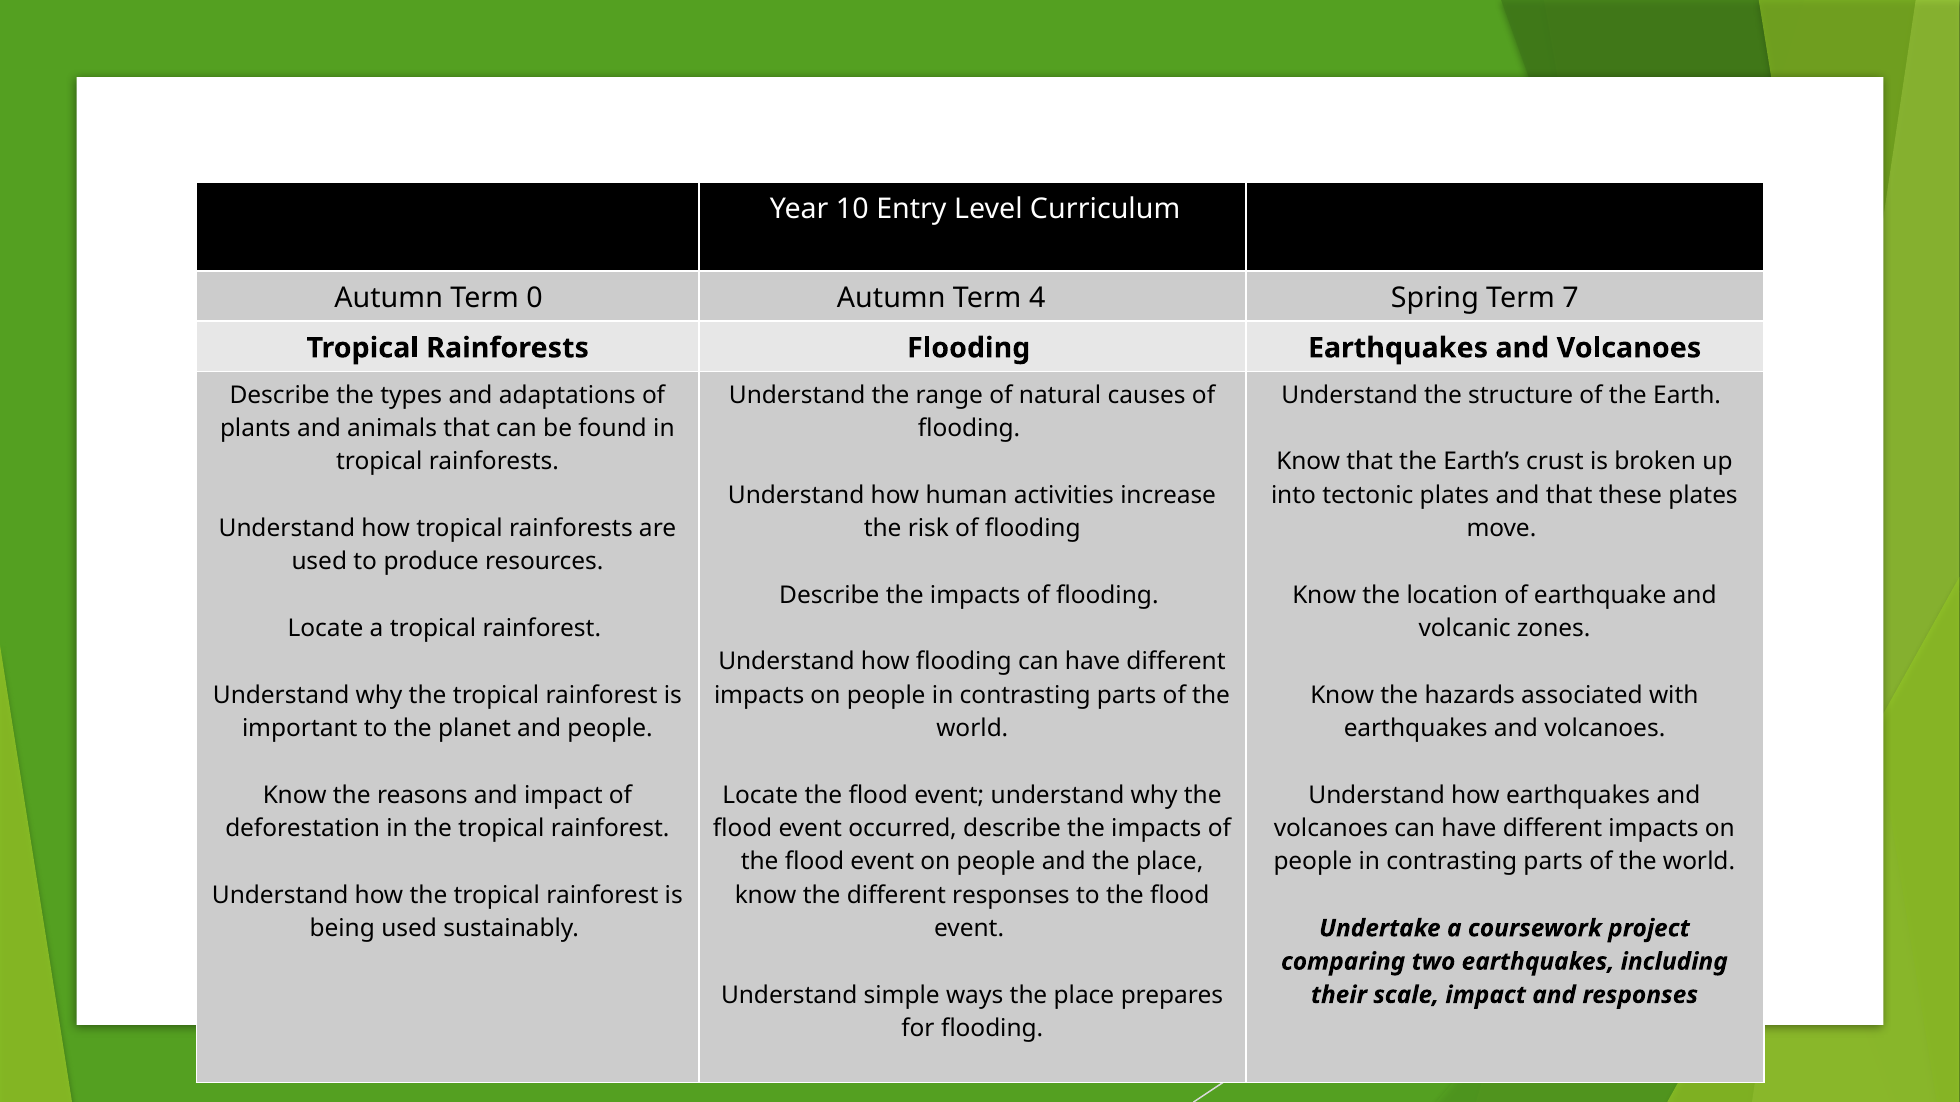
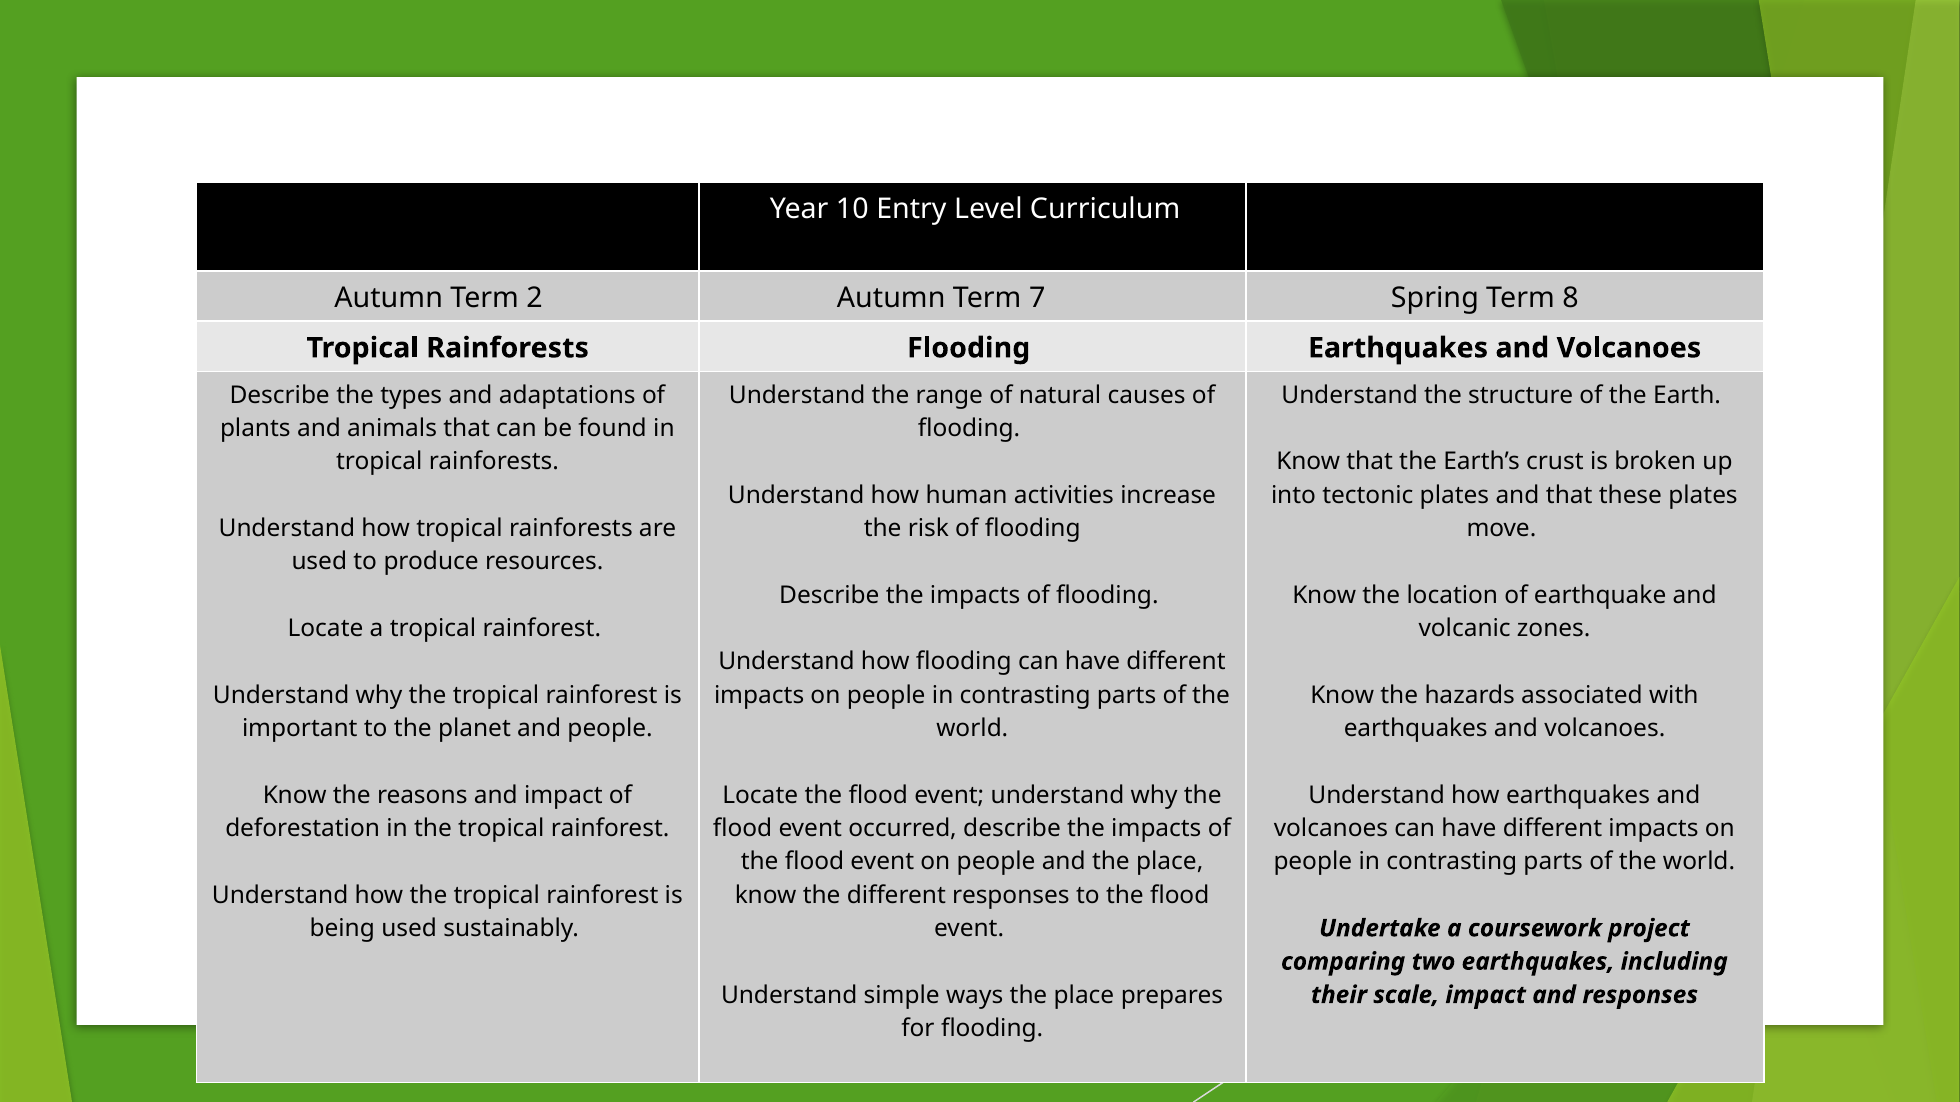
0: 0 -> 2 (535, 298)
4: 4 -> 7 (1037, 298)
7: 7 -> 8 (1571, 298)
